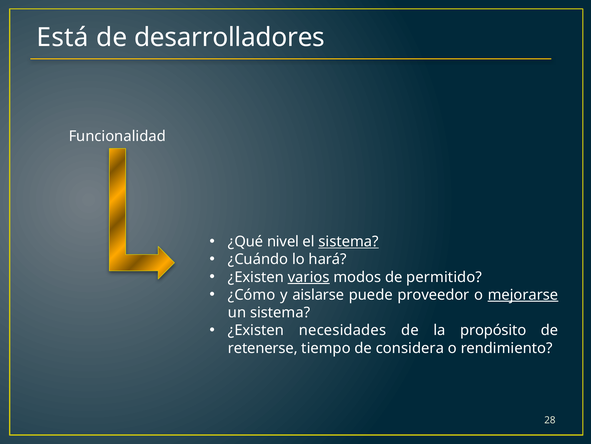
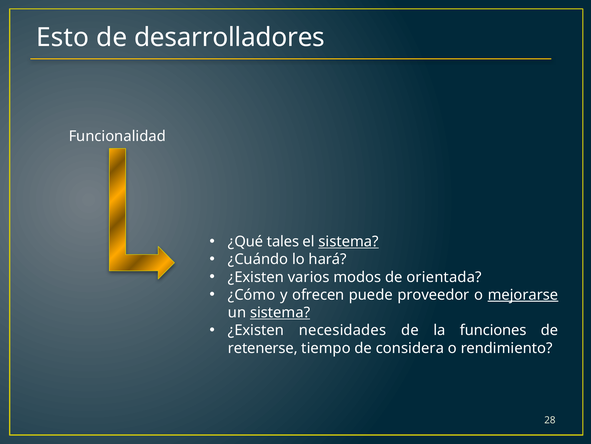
Está: Está -> Esto (63, 37)
nivel: nivel -> tales (283, 241)
varios underline: present -> none (309, 277)
permitido: permitido -> orientada (444, 277)
aislarse: aislarse -> ofrecen (318, 294)
sistema underline: none -> present (280, 312)
propósito: propósito -> funciones (493, 330)
